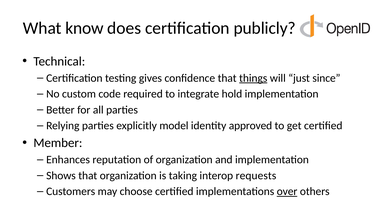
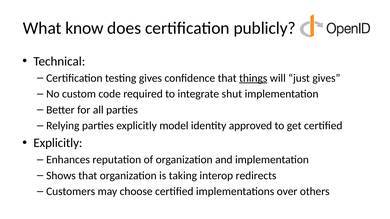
just since: since -> gives (326, 78)
hold: hold -> shut (232, 94)
Member: Member -> Explicitly (58, 143)
requests: requests -> redirects (256, 176)
over underline: present -> none (287, 192)
